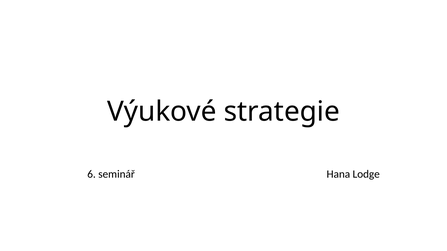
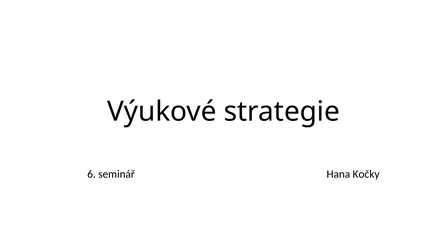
Lodge: Lodge -> Kočky (366, 175)
